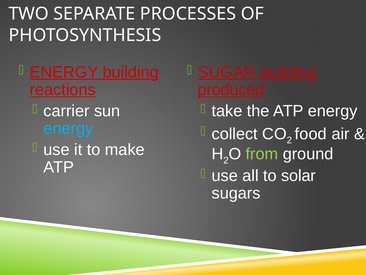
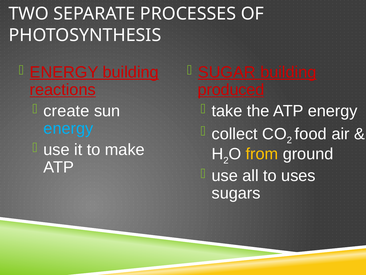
carrier: carrier -> create (66, 111)
from colour: light green -> yellow (262, 154)
solar: solar -> uses (298, 175)
